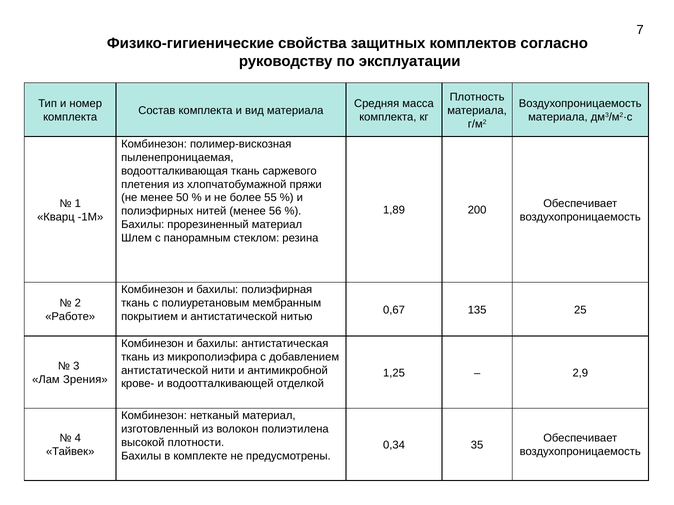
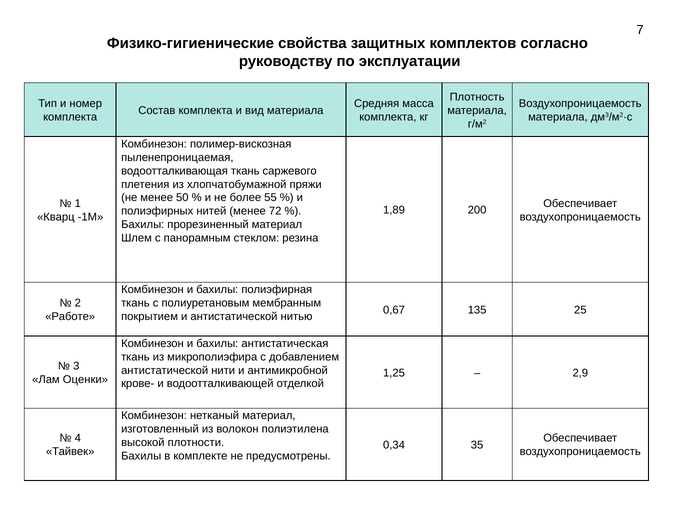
56: 56 -> 72 (275, 211)
Зрения: Зрения -> Оценки (85, 380)
